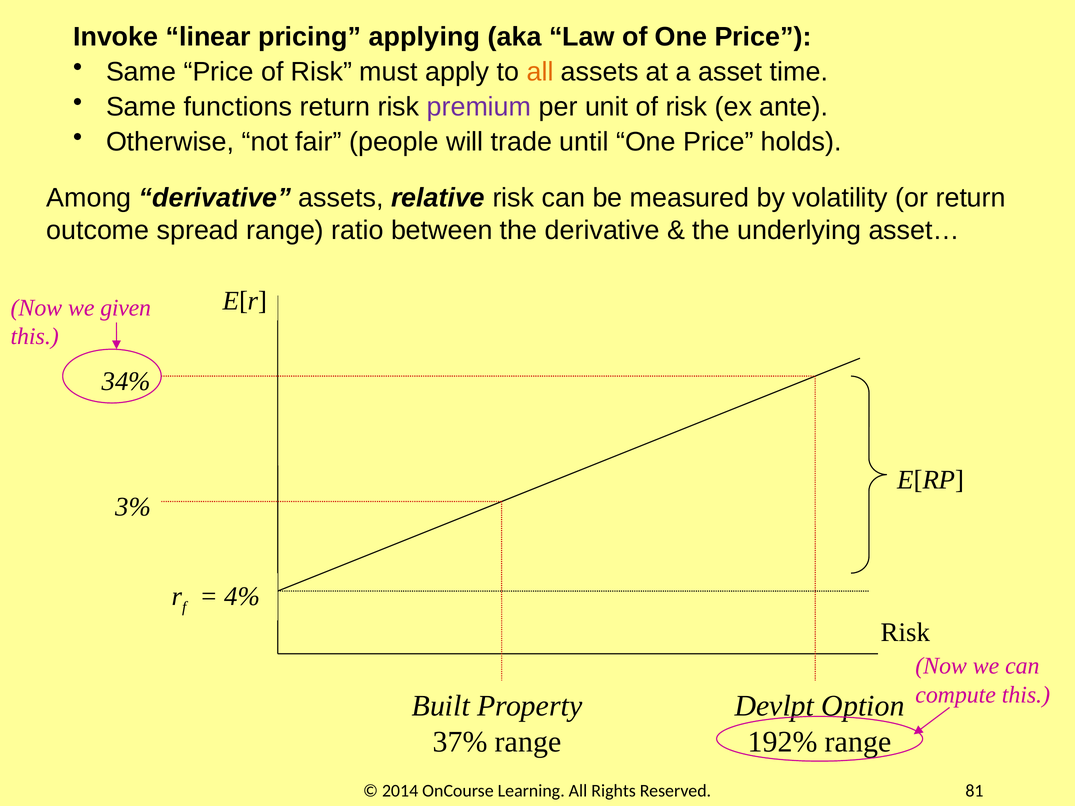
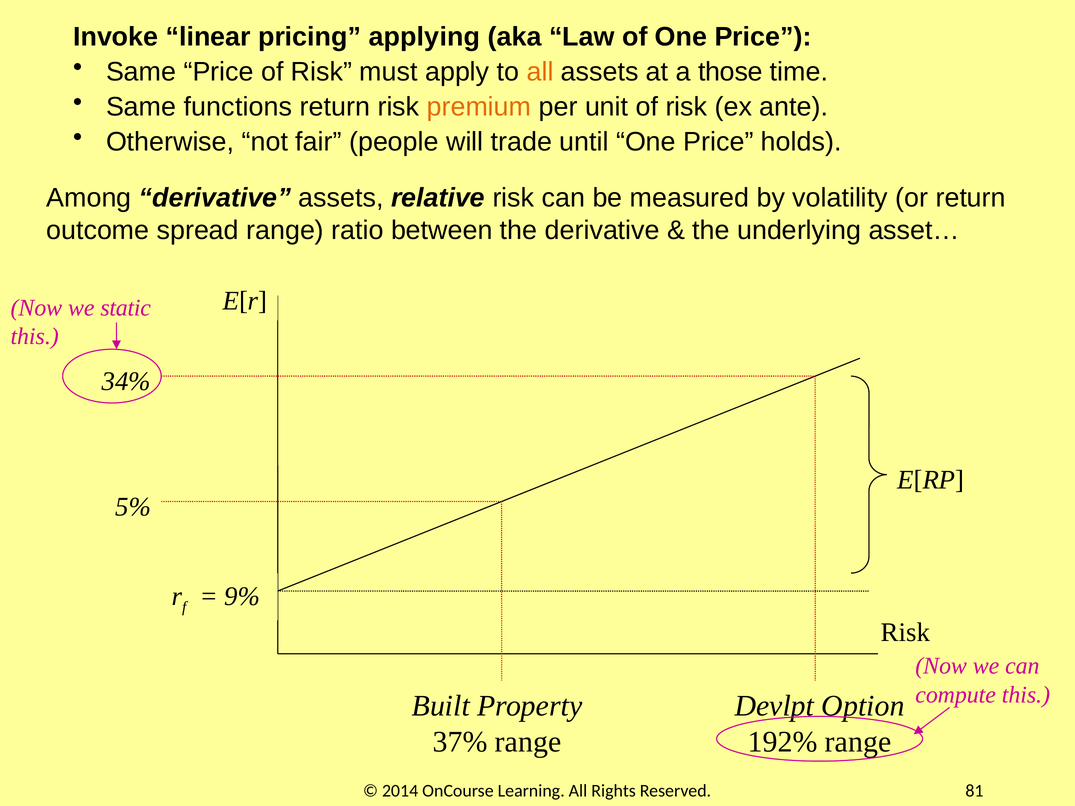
asset: asset -> those (730, 72)
premium colour: purple -> orange (479, 107)
given: given -> static (126, 308)
3%: 3% -> 5% (133, 507)
4%: 4% -> 9% (242, 597)
